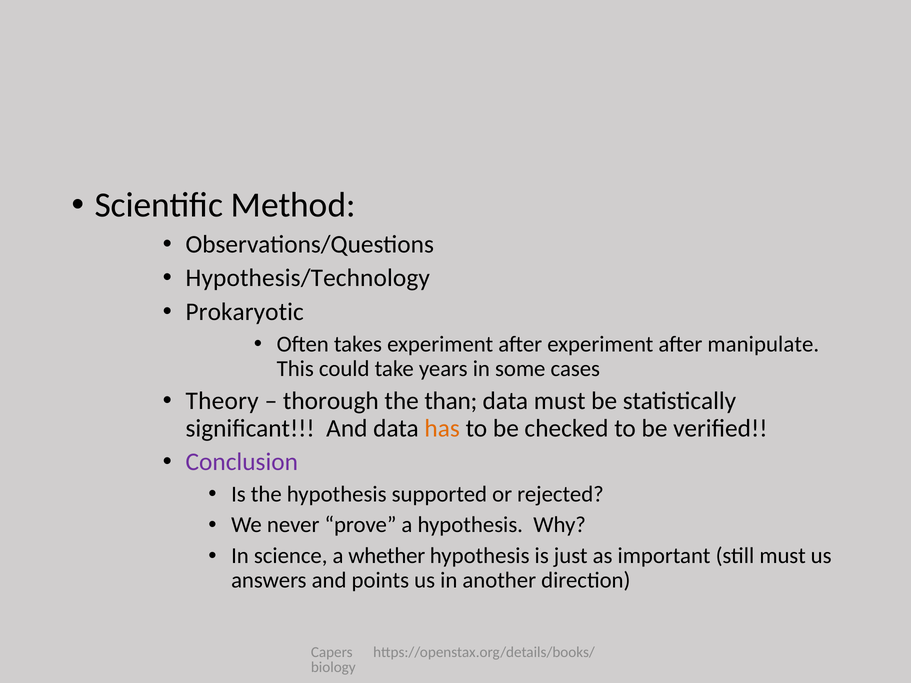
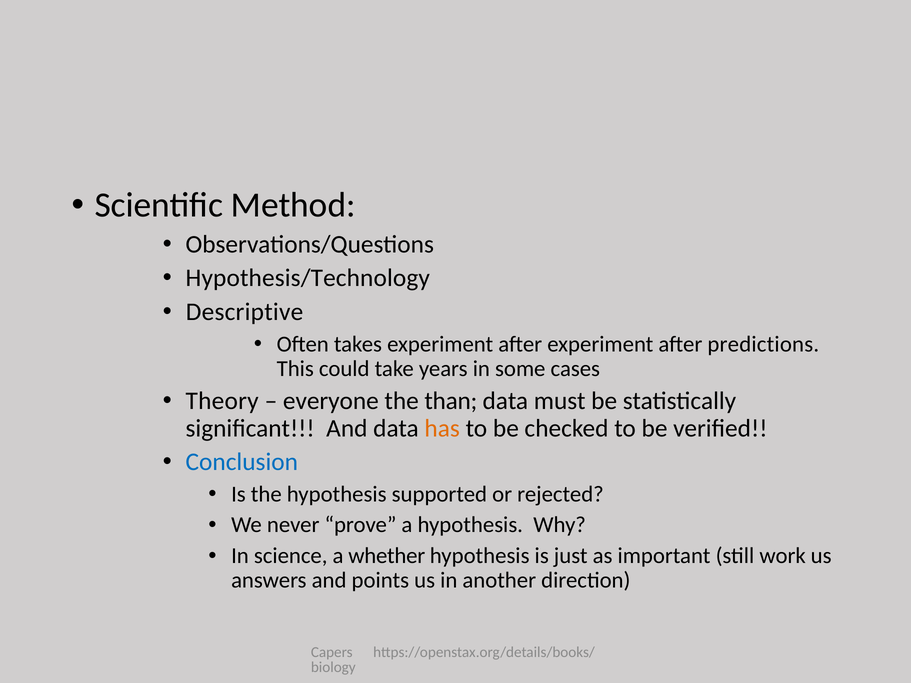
Prokaryotic: Prokaryotic -> Descriptive (245, 312)
manipulate: manipulate -> predictions (763, 344)
thorough: thorough -> everyone (331, 401)
Conclusion colour: purple -> blue (242, 462)
still must: must -> work (783, 556)
